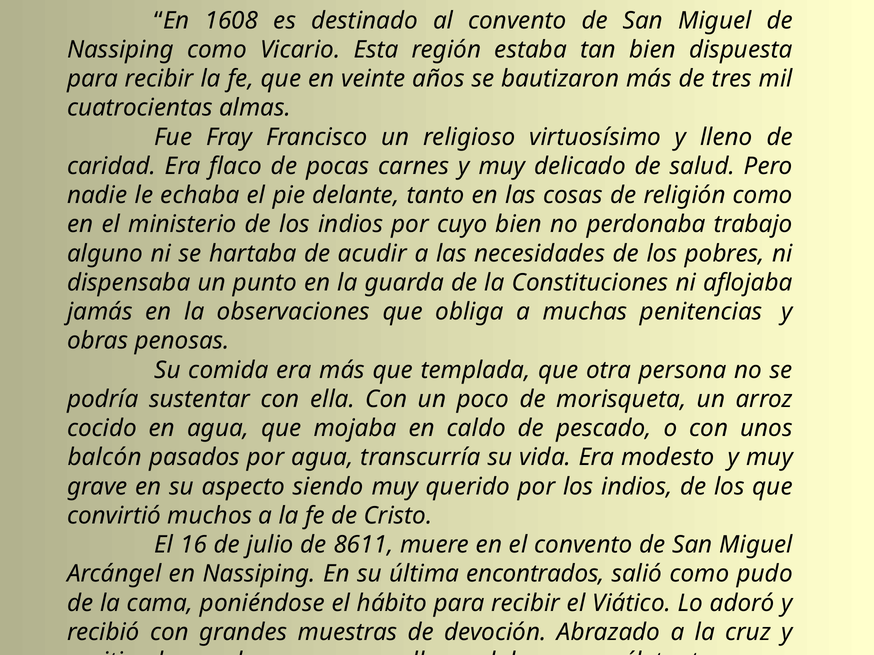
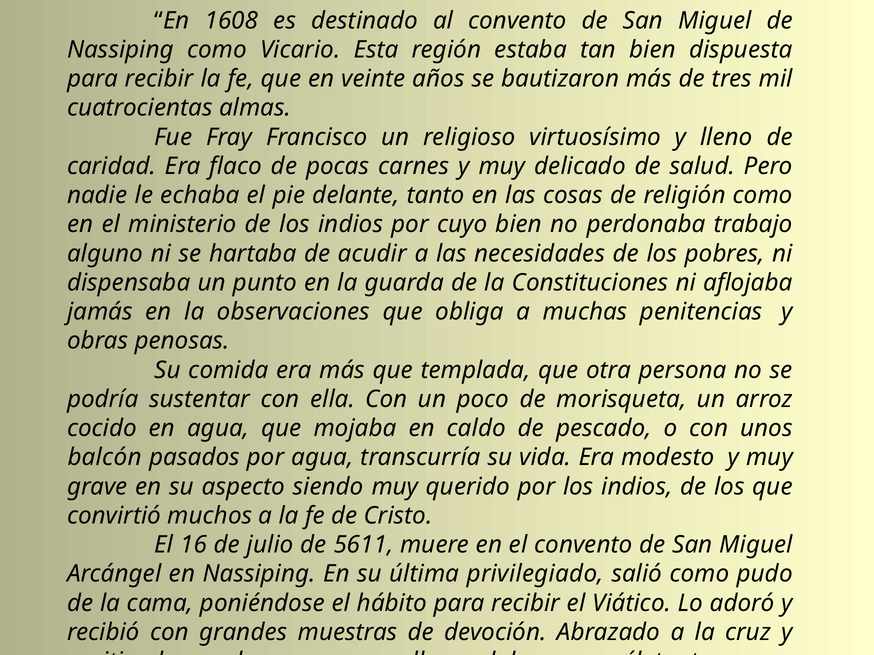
8611: 8611 -> 5611 (363, 545)
encontrados: encontrados -> privilegiado (535, 574)
